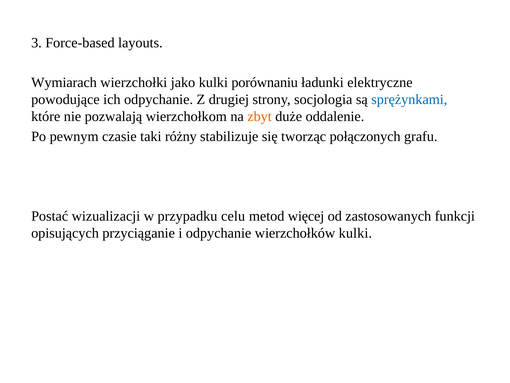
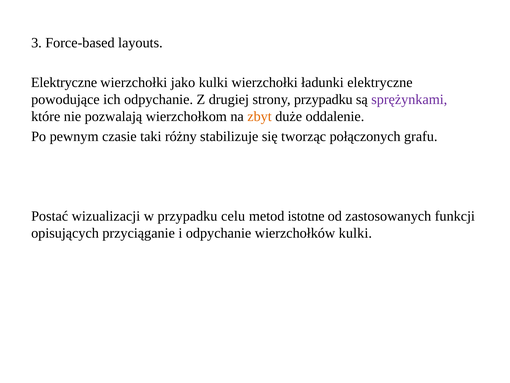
Wymiarach: Wymiarach -> Elektryczne (64, 82)
kulki porównaniu: porównaniu -> wierzchołki (265, 82)
strony socjologia: socjologia -> przypadku (323, 99)
sprężynkami colour: blue -> purple (409, 99)
więcej: więcej -> istotne (306, 216)
